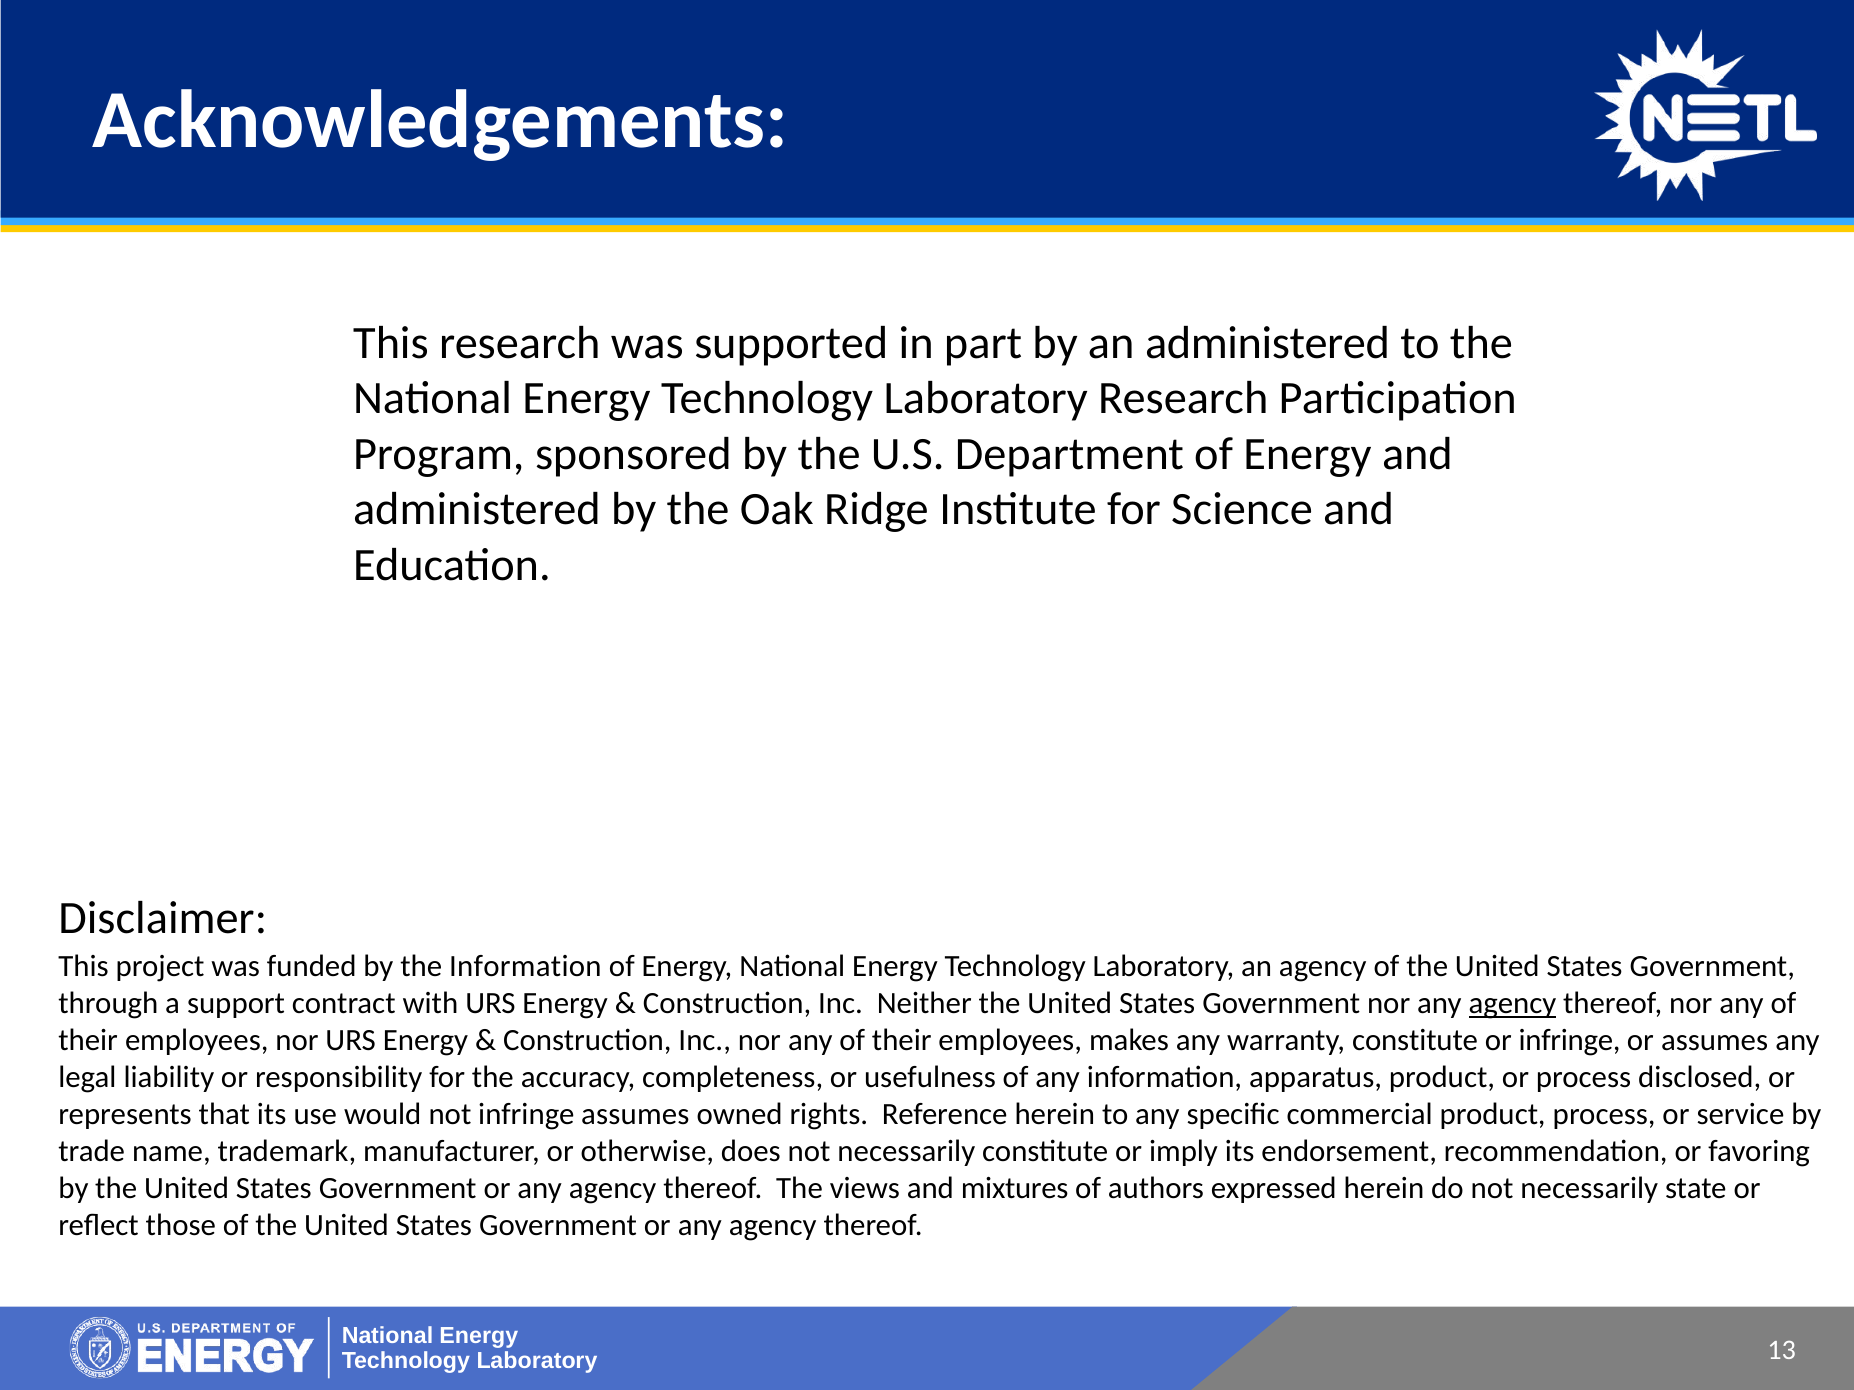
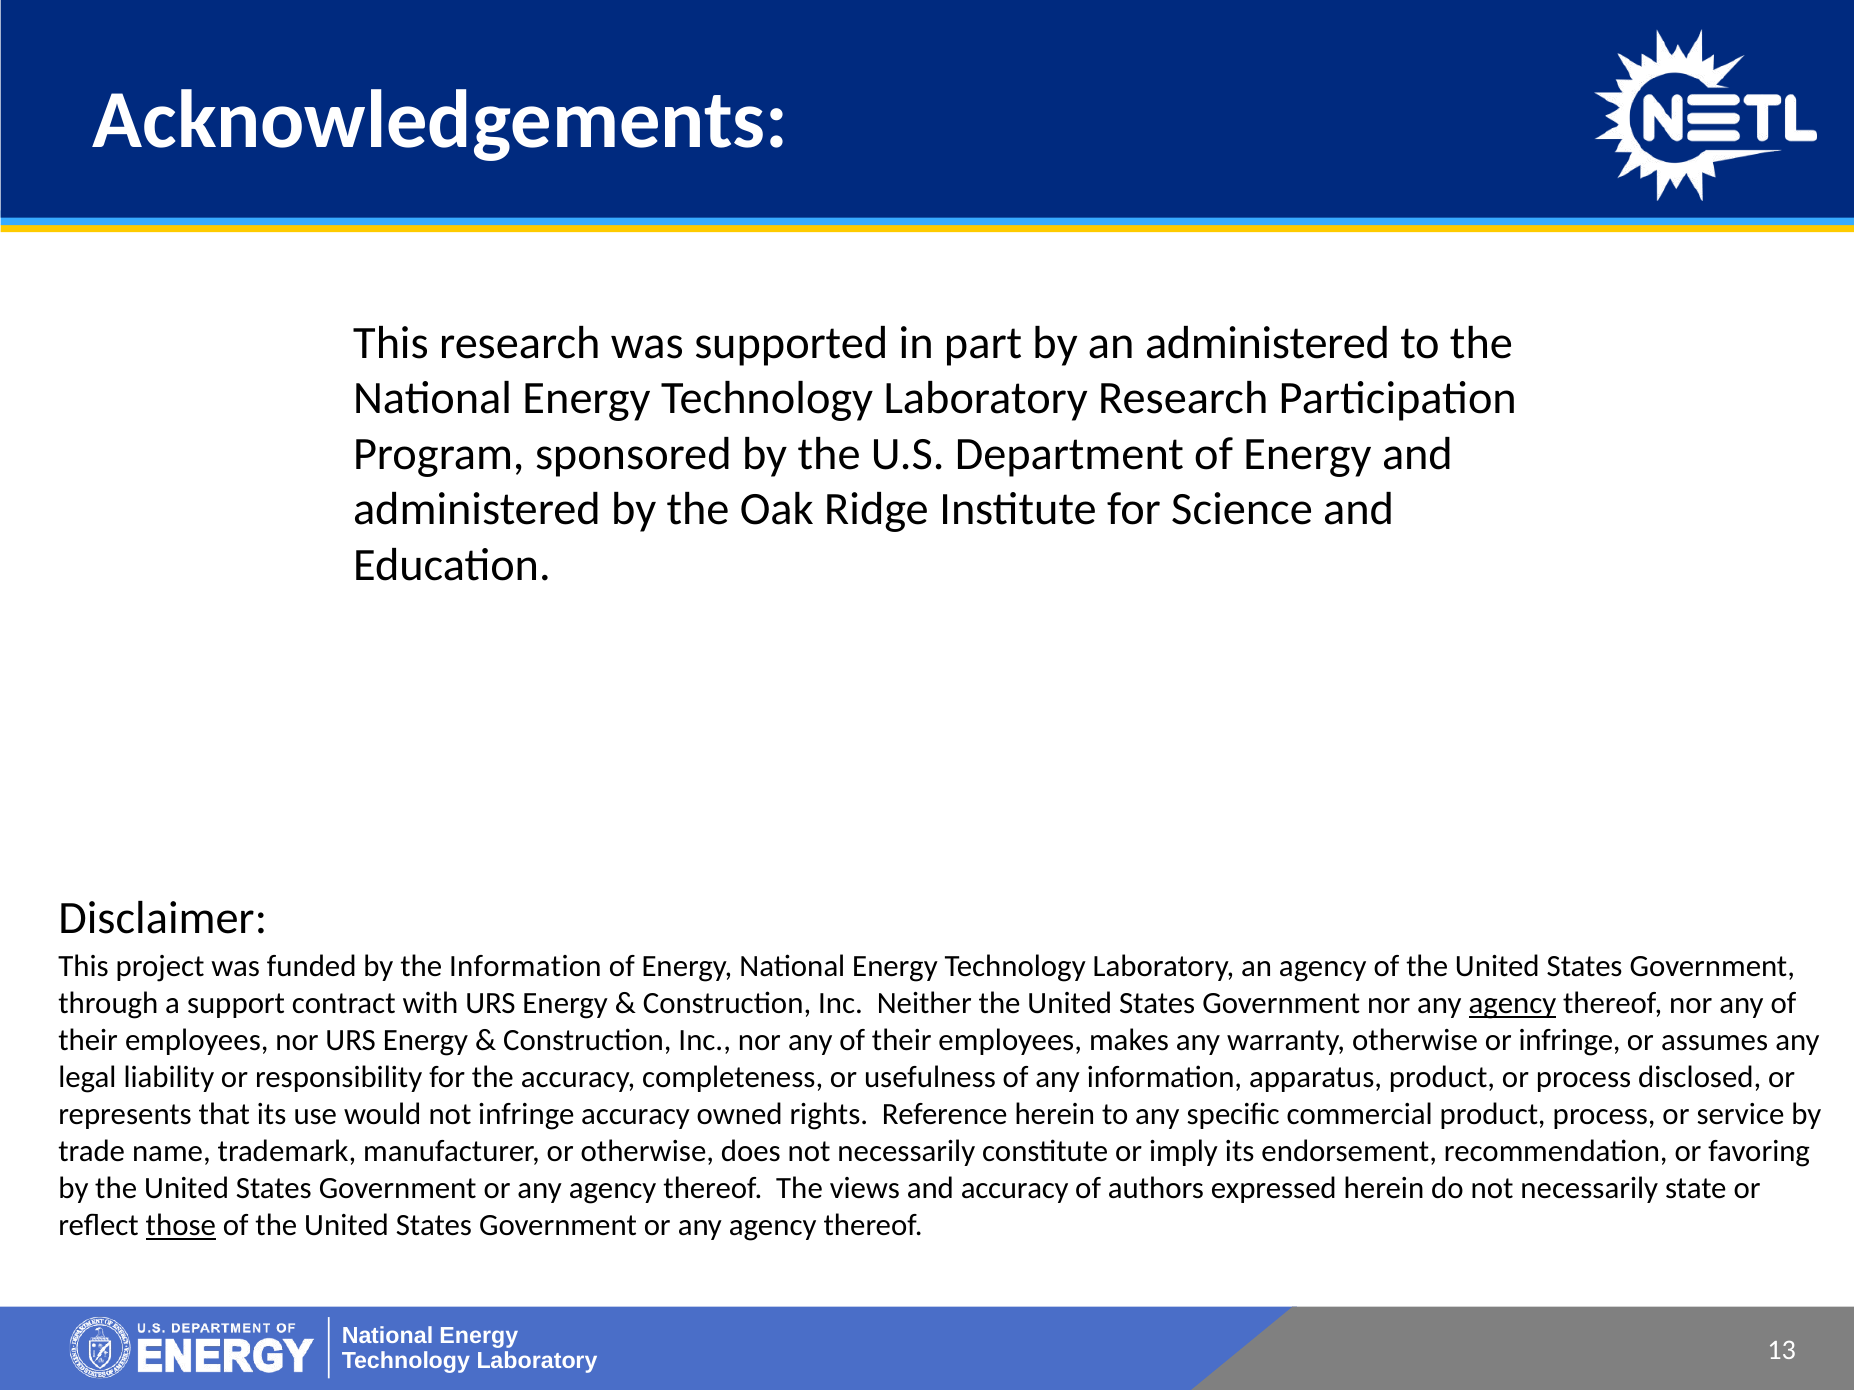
warranty constitute: constitute -> otherwise (1415, 1041)
infringe assumes: assumes -> accuracy (635, 1115)
and mixtures: mixtures -> accuracy (1015, 1189)
those underline: none -> present (181, 1226)
